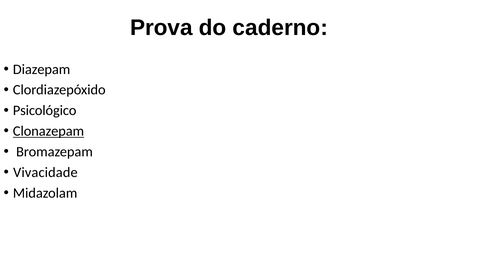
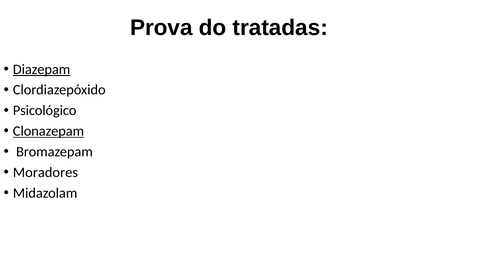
caderno: caderno -> tratadas (280, 28)
Diazepam underline: none -> present (42, 69)
Vivacidade: Vivacidade -> Moradores (45, 172)
